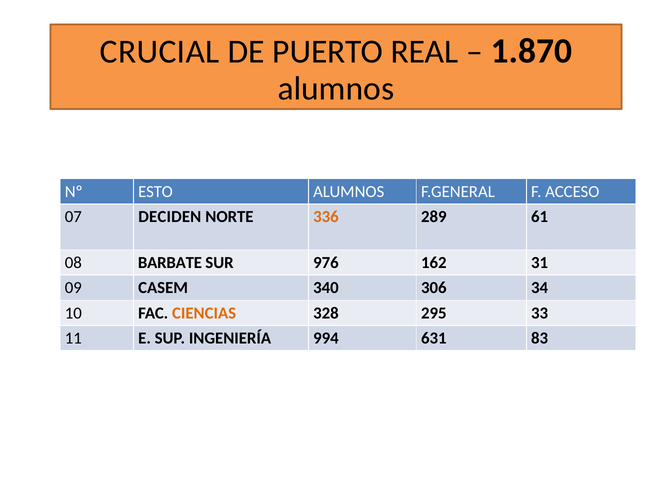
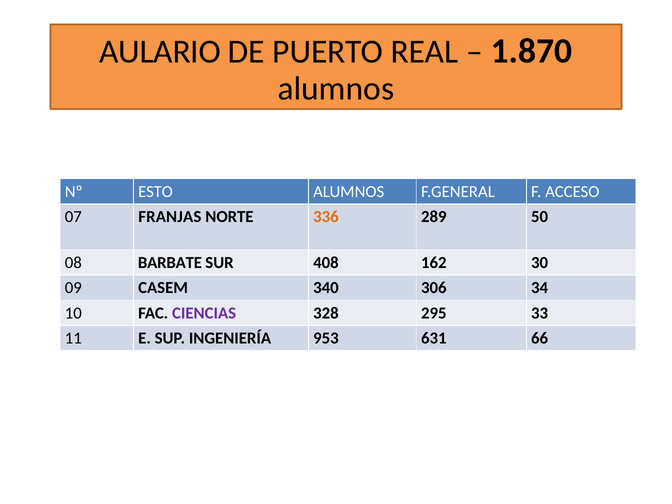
CRUCIAL: CRUCIAL -> AULARIO (160, 51)
DECIDEN: DECIDEN -> FRANJAS (170, 217)
61: 61 -> 50 (540, 217)
976: 976 -> 408 (326, 262)
31: 31 -> 30 (540, 262)
CIENCIAS colour: orange -> purple (204, 313)
994: 994 -> 953 (326, 338)
83: 83 -> 66 (540, 338)
